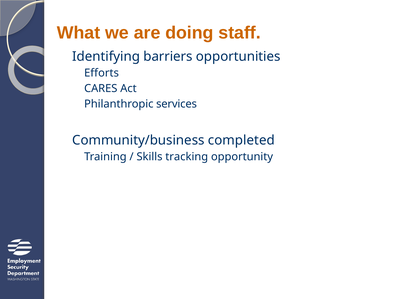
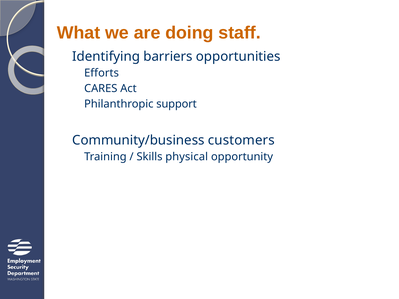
services: services -> support (177, 104)
completed: completed -> customers (241, 140)
tracking: tracking -> physical (187, 157)
